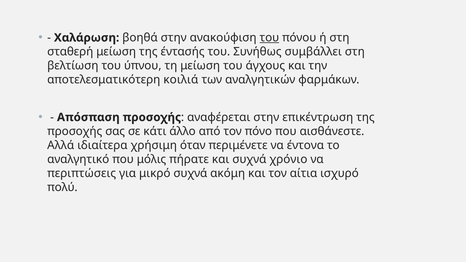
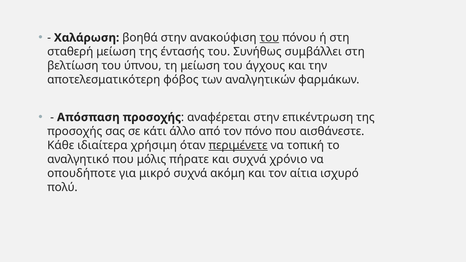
κοιλιά: κοιλιά -> φόβος (181, 80)
Αλλά: Αλλά -> Κάθε (61, 145)
περιμένετε underline: none -> present (238, 145)
έντονα: έντονα -> τοπική (305, 145)
περιπτώσεις: περιπτώσεις -> οπουδήποτε (82, 173)
